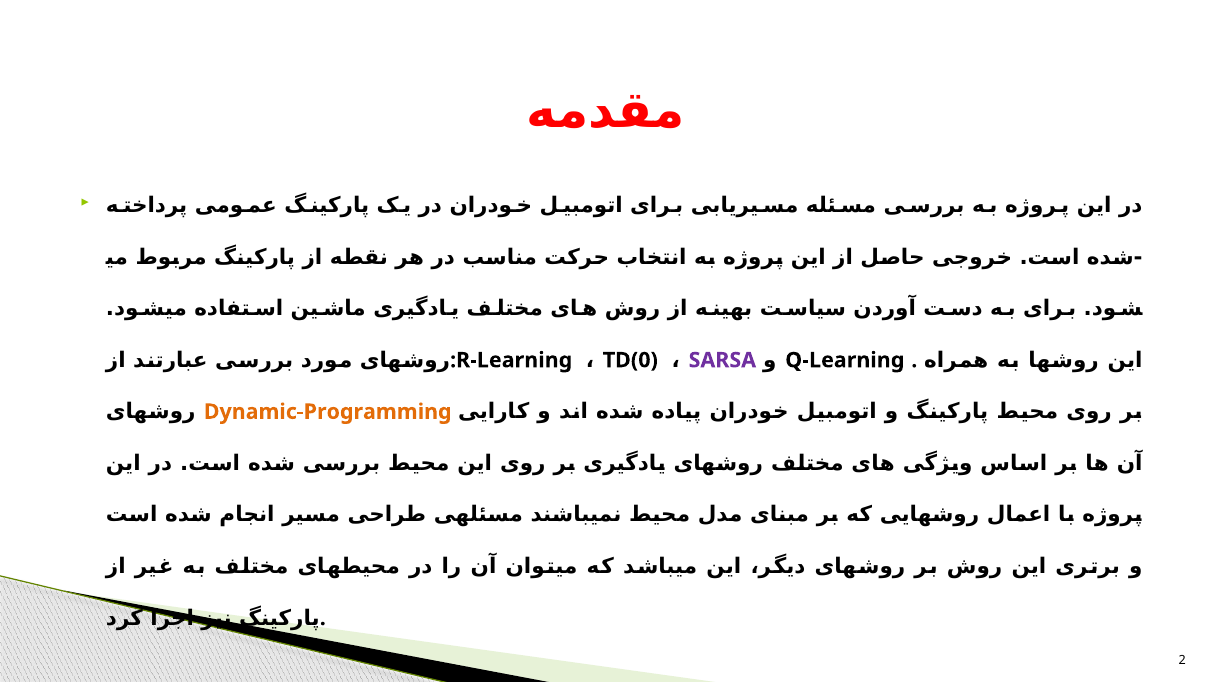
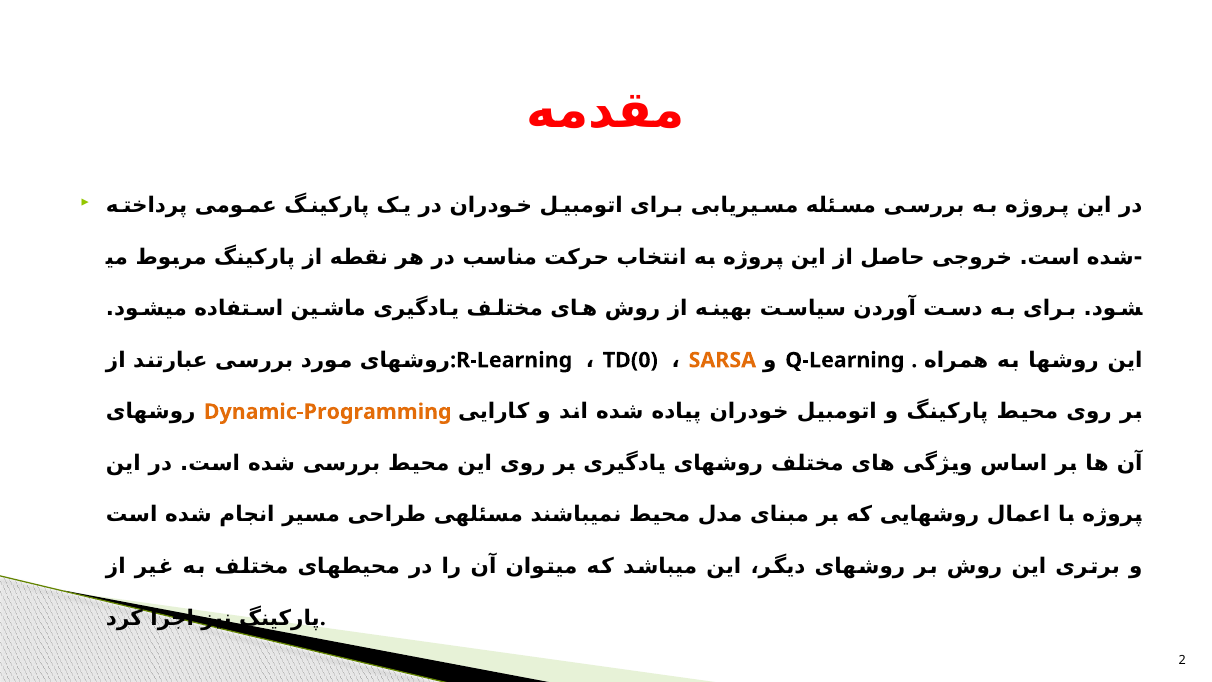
SARSA colour: purple -> orange (722, 360)
